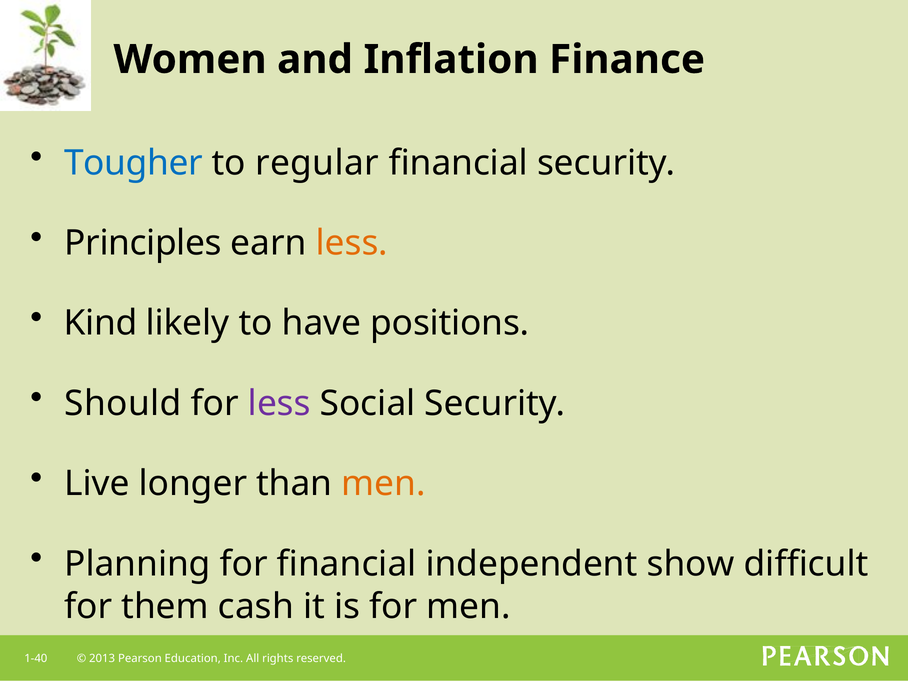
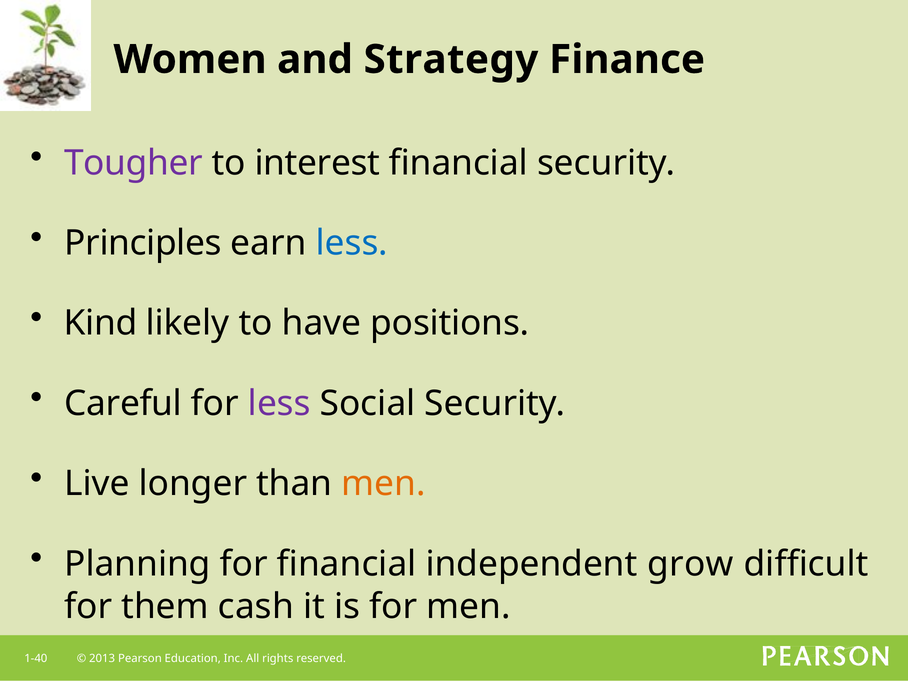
Inflation: Inflation -> Strategy (451, 60)
Tougher colour: blue -> purple (134, 163)
regular: regular -> interest (317, 163)
less colour: orange -> blue (352, 243)
Should: Should -> Careful (123, 404)
show: show -> grow (690, 564)
